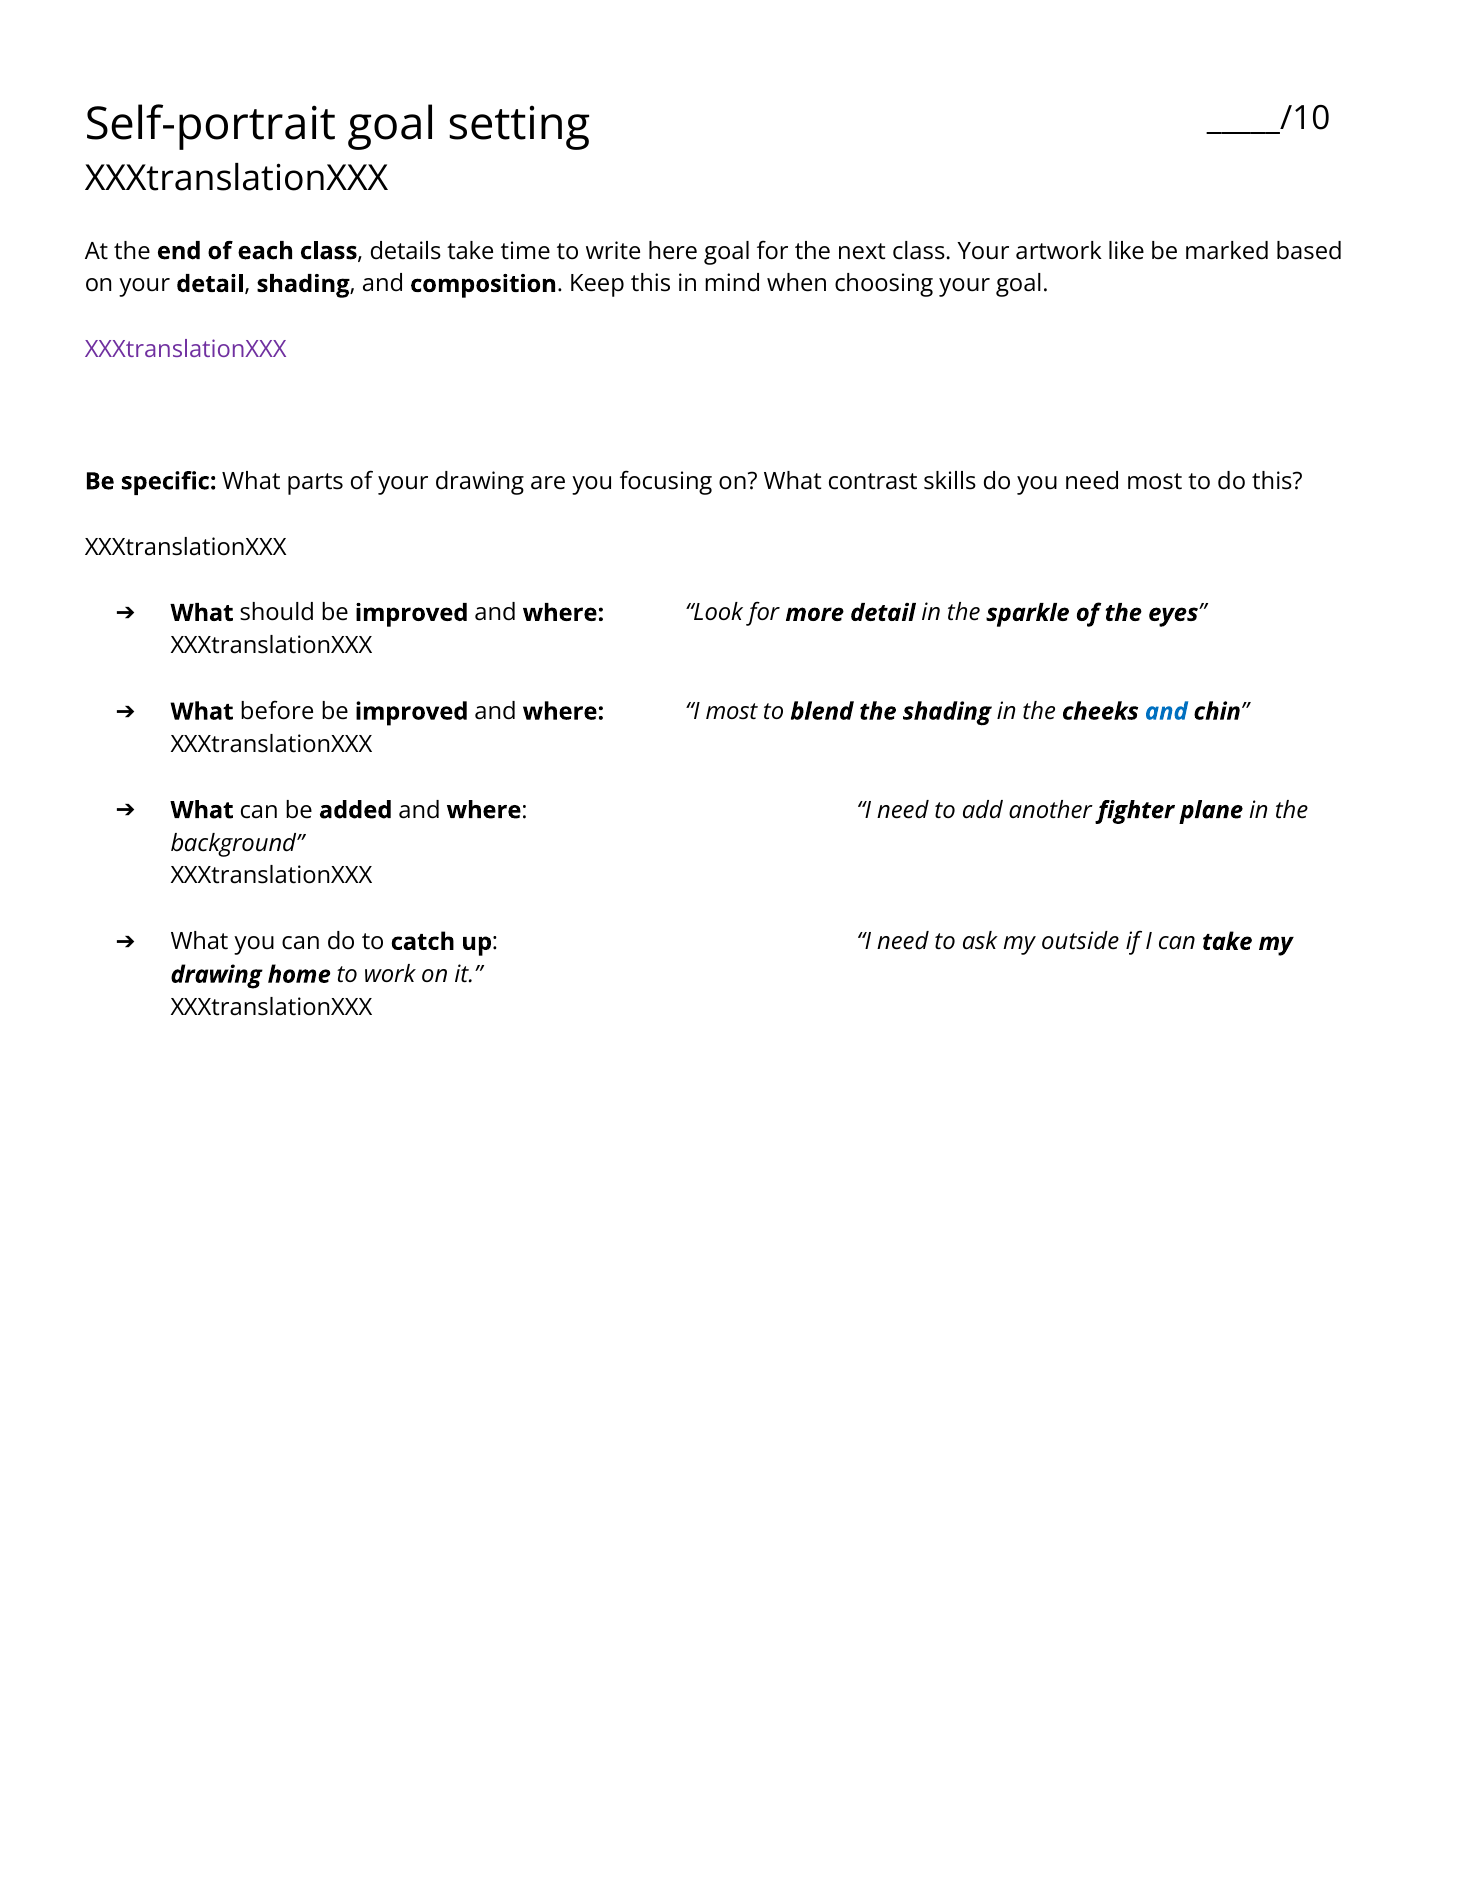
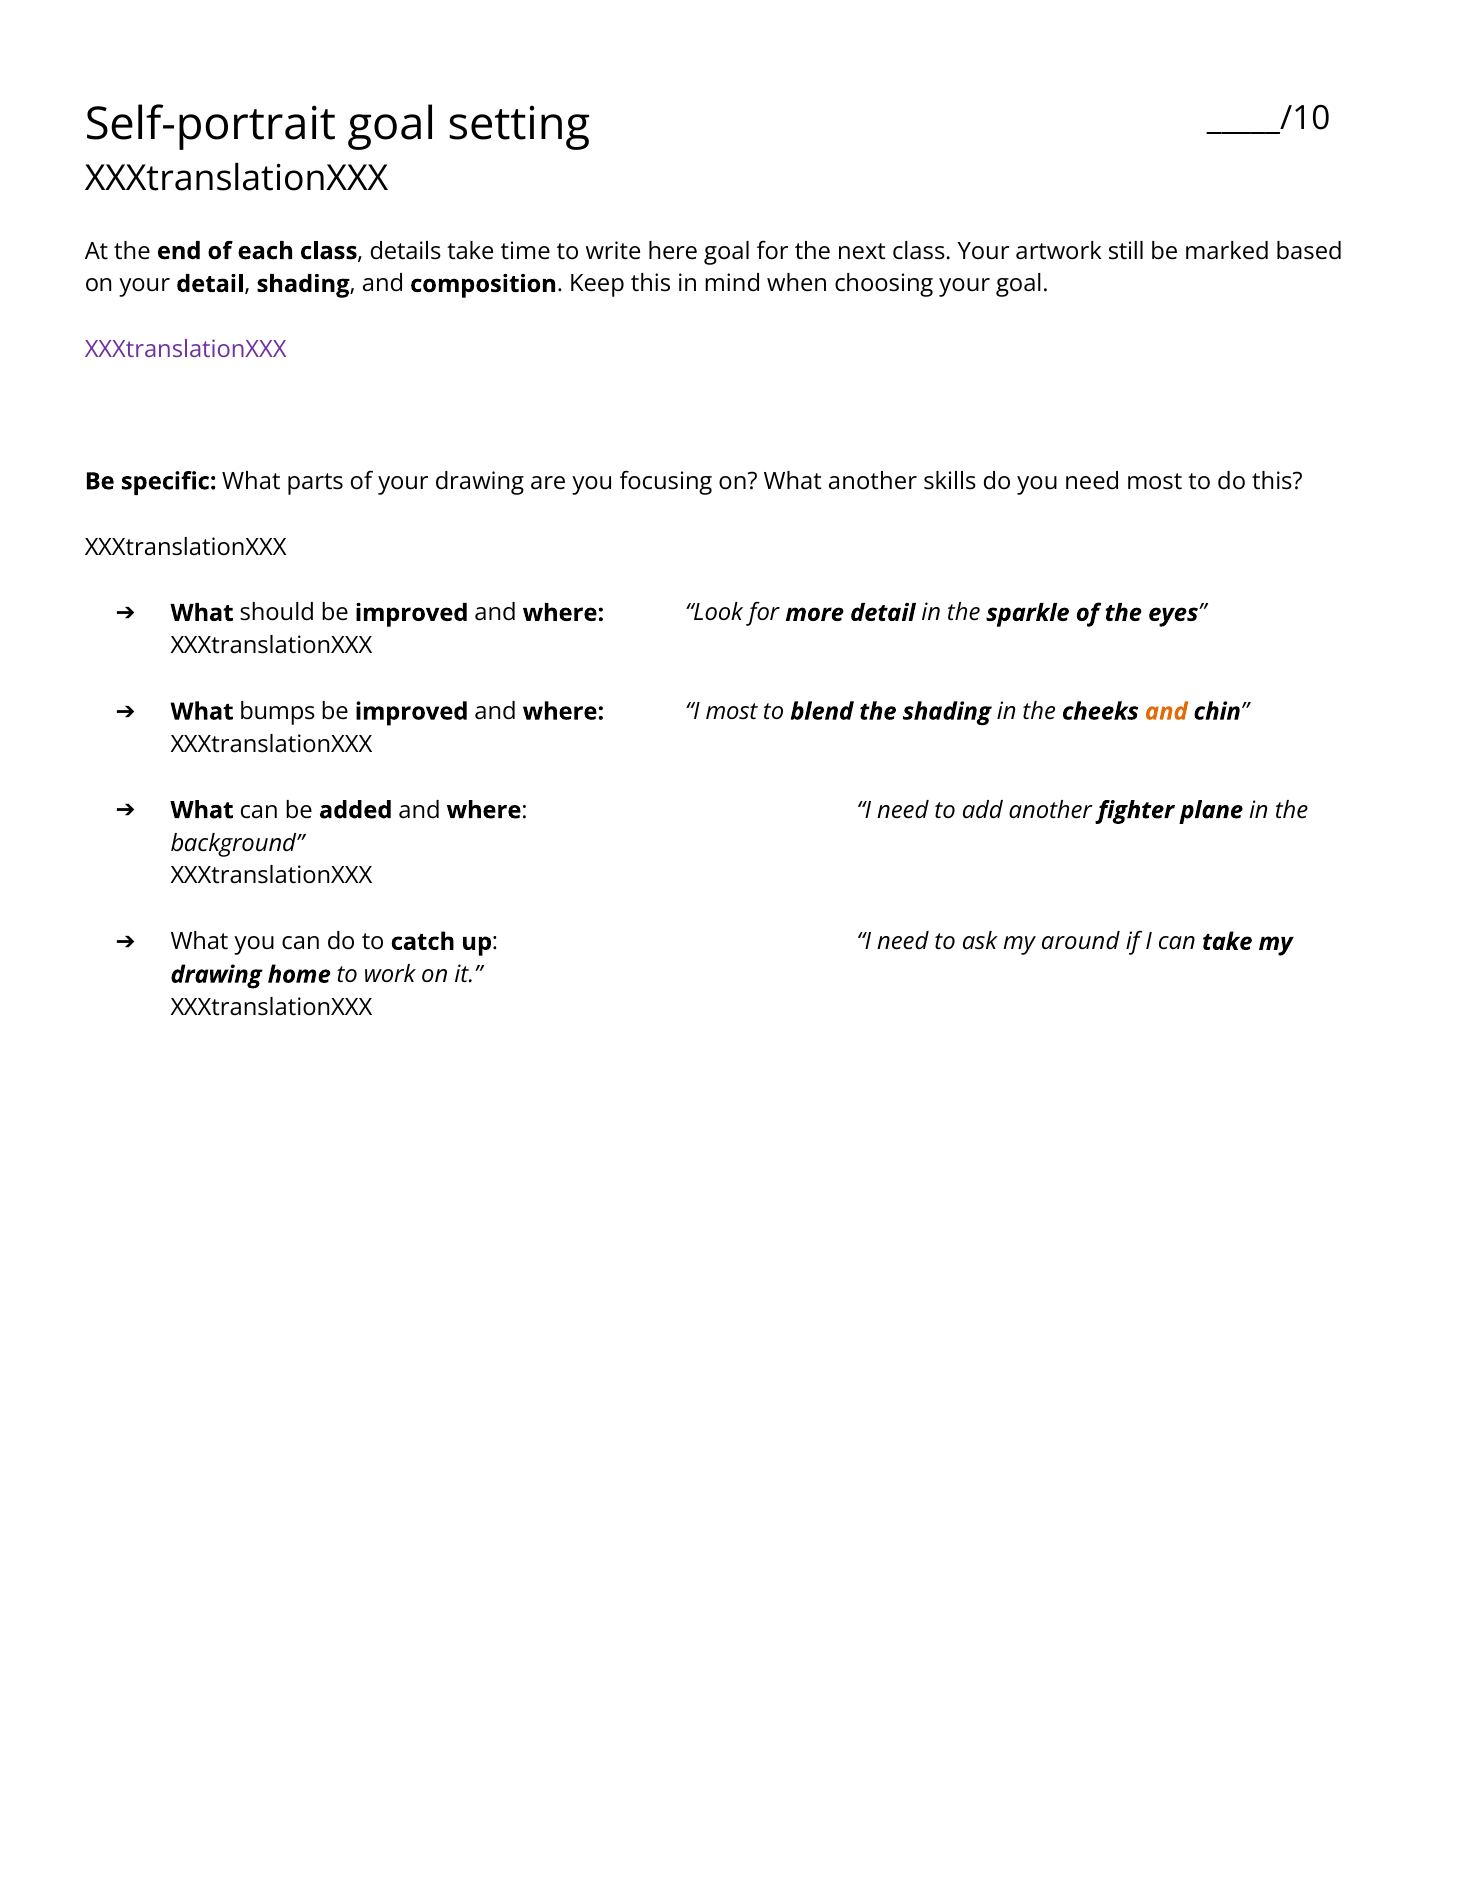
like: like -> still (1126, 251)
What contrast: contrast -> another (872, 481)
before: before -> bumps (277, 712)
and colour: blue -> orange (1166, 712)
outside: outside -> around (1080, 942)
